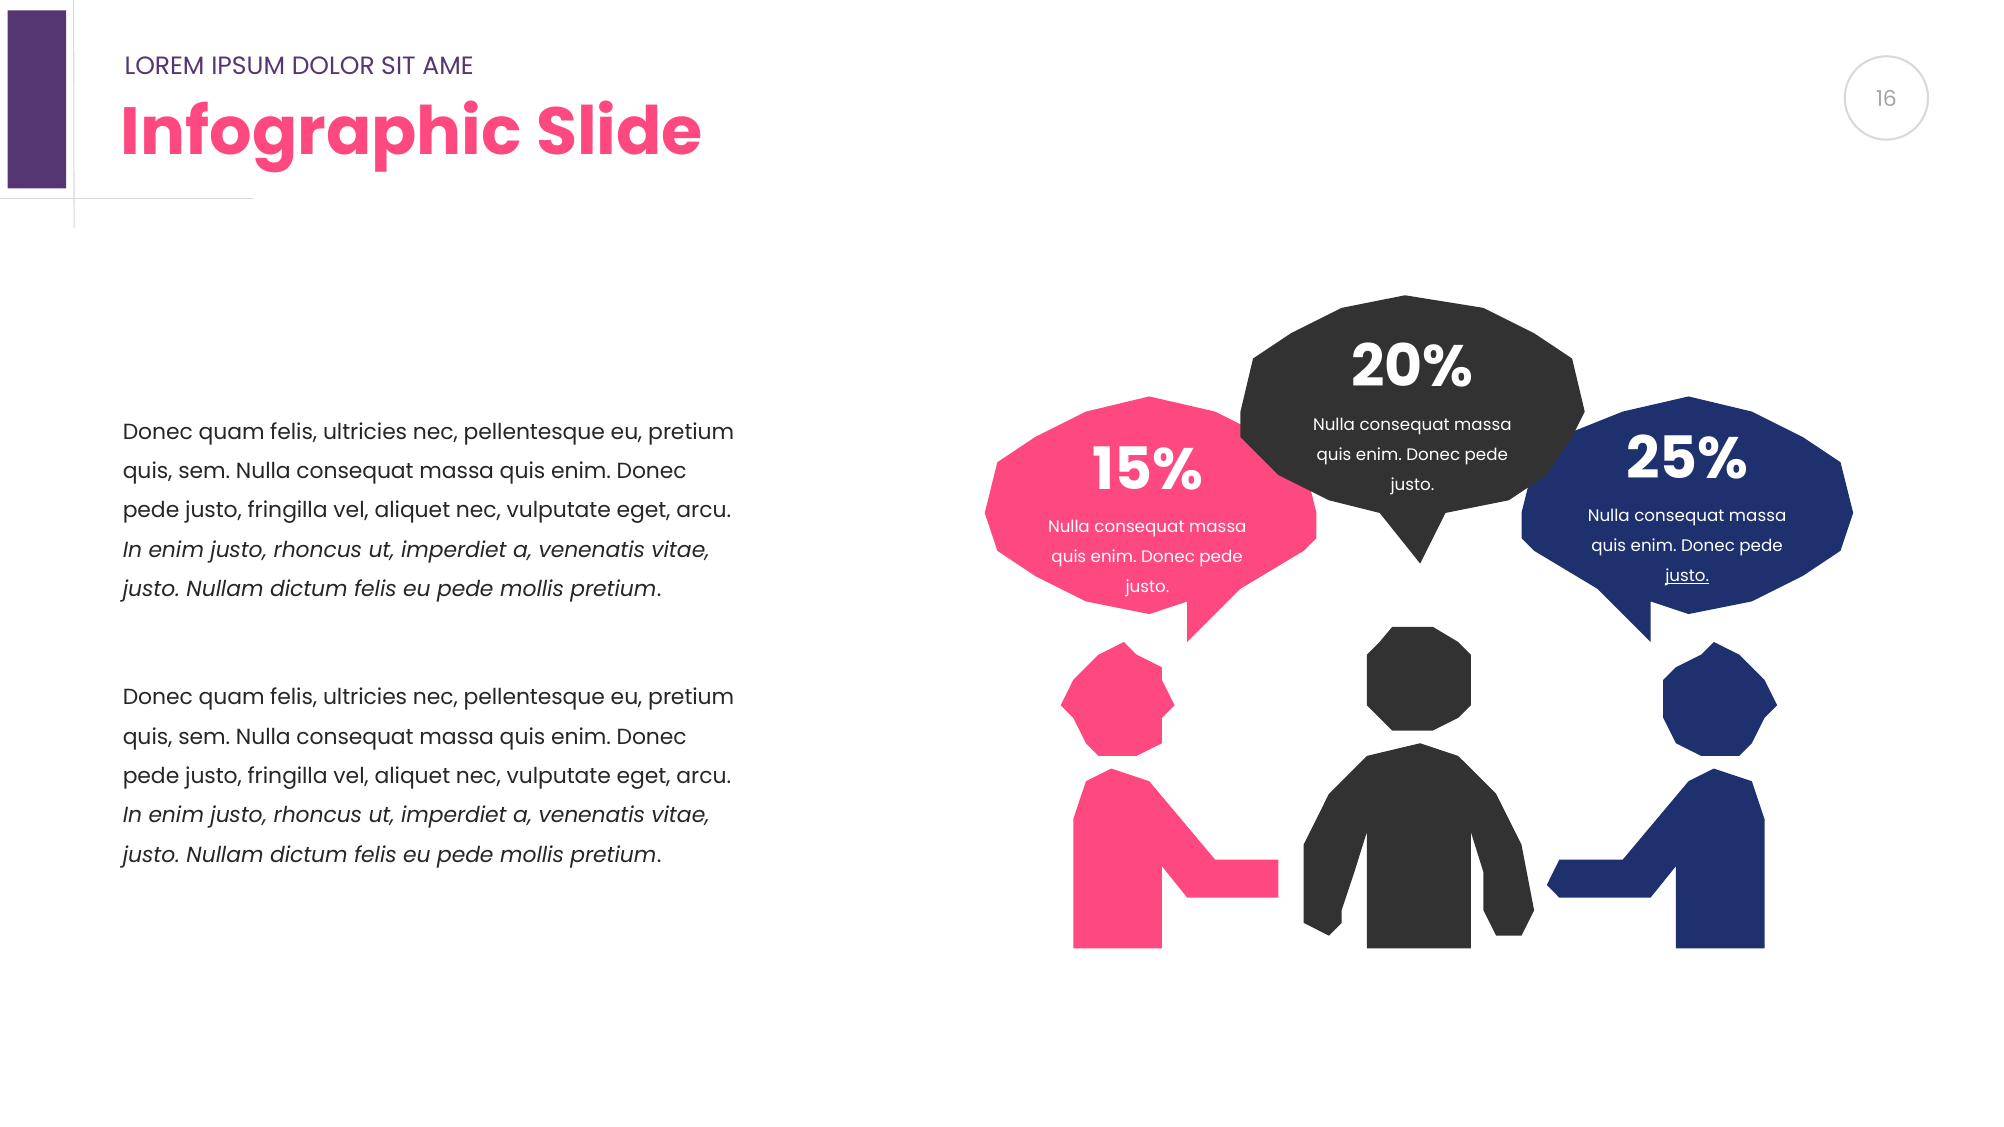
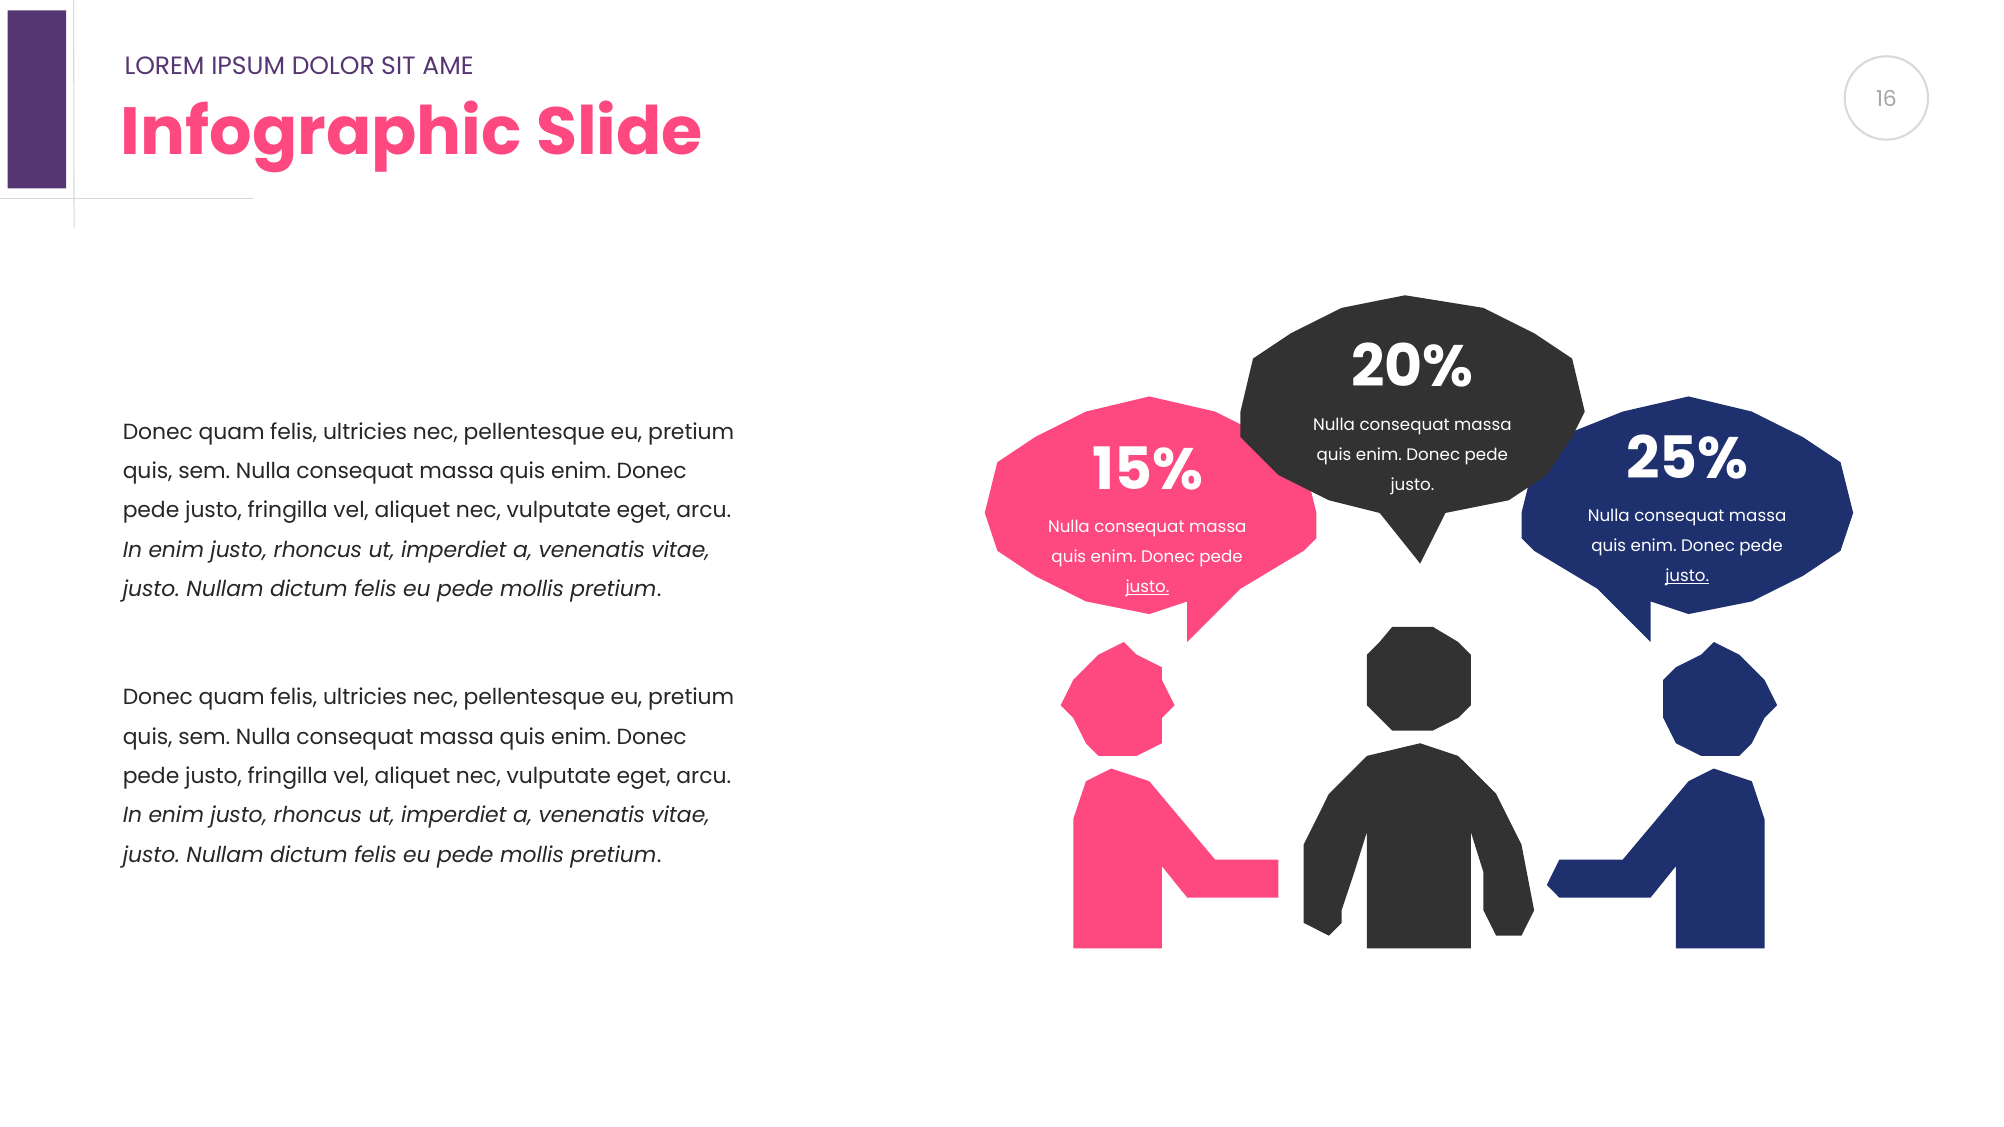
justo underline: none -> present (1147, 587)
